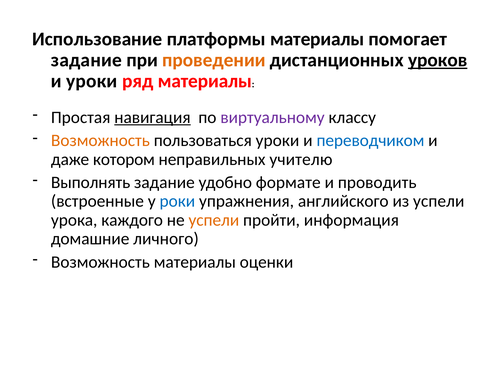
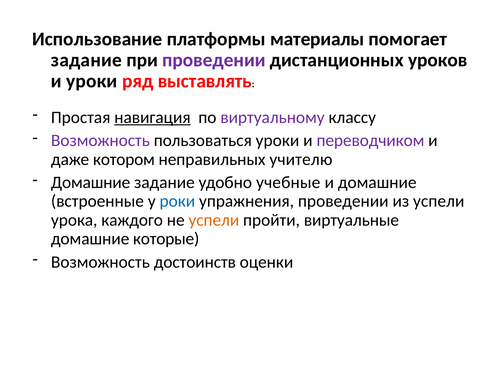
проведении colour: orange -> purple (214, 60)
уроков underline: present -> none (438, 60)
ряд материалы: материалы -> выставлять (205, 81)
Возможность colour: orange -> purple (100, 140)
переводчиком colour: blue -> purple (370, 140)
Выполнять: Выполнять -> Домашние (91, 182)
формате: формате -> учебные (288, 182)
и проводить: проводить -> домашние (377, 182)
упражнения английского: английского -> проведении (343, 201)
информация: информация -> виртуальные (351, 220)
личного: личного -> которые (166, 238)
Возможность материалы: материалы -> достоинств (195, 261)
